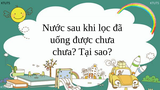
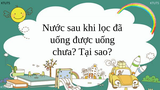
được chưa: chưa -> uống (105, 40)
